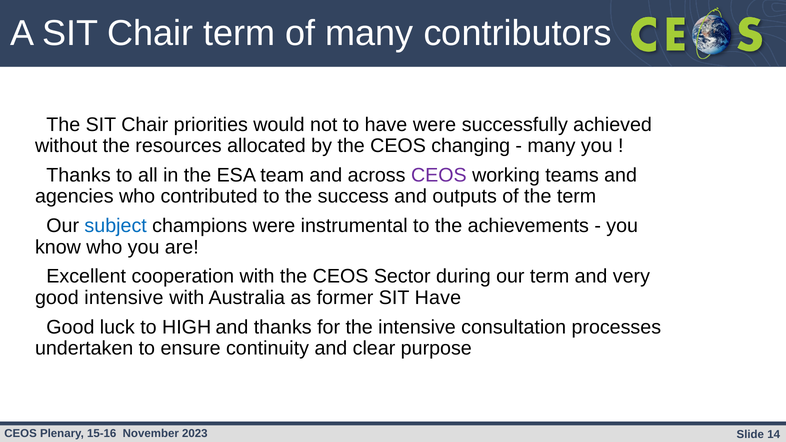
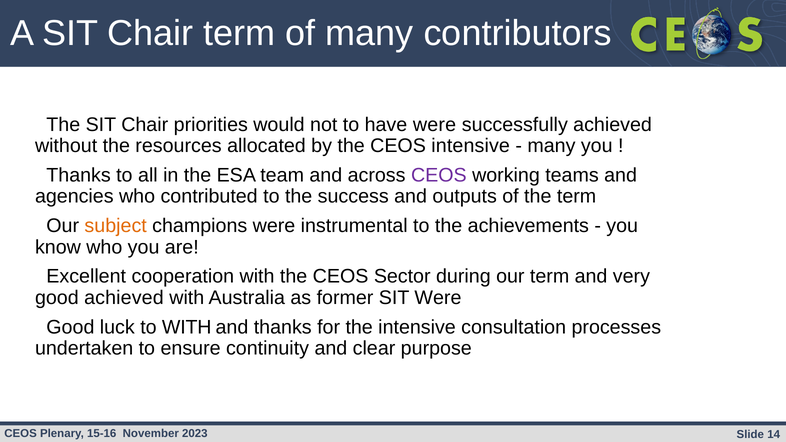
CEOS changing: changing -> intensive (471, 146)
subject colour: blue -> orange (116, 226)
good intensive: intensive -> achieved (124, 298)
SIT Have: Have -> Were (438, 298)
to HIGH: HIGH -> WITH (187, 327)
